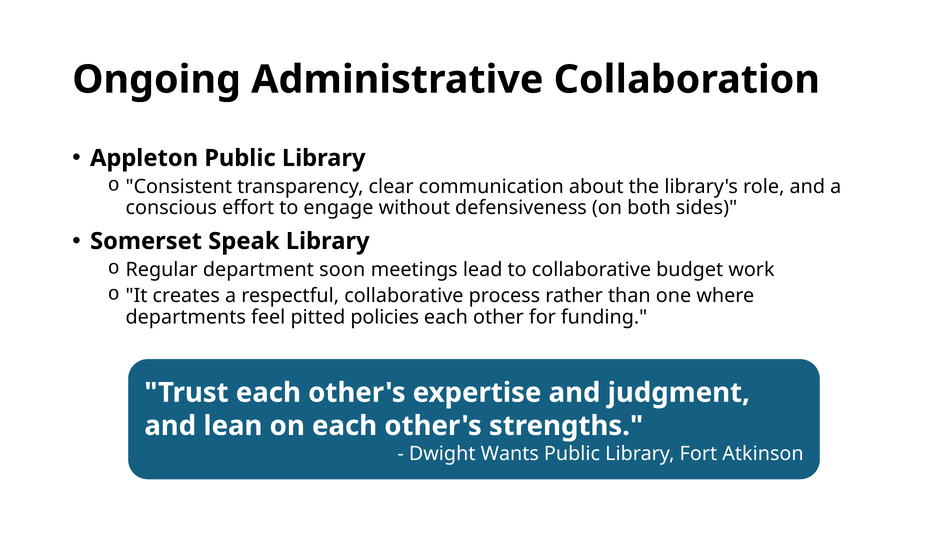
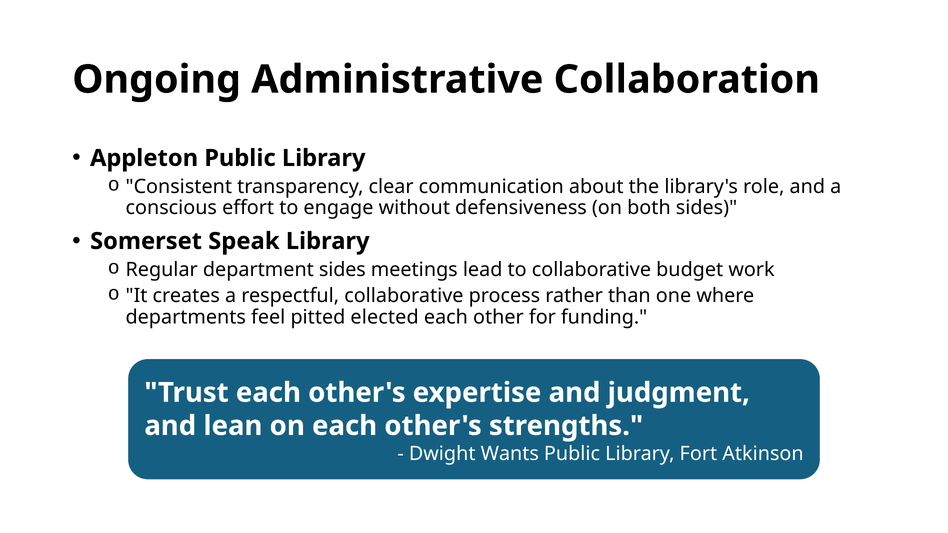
department soon: soon -> sides (342, 270)
policies: policies -> elected (385, 317)
